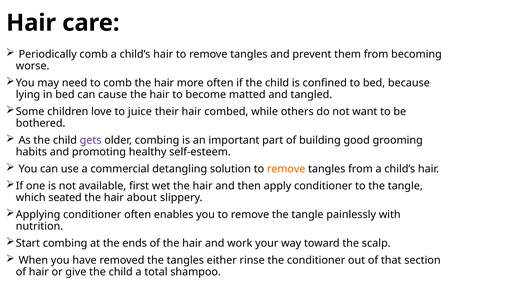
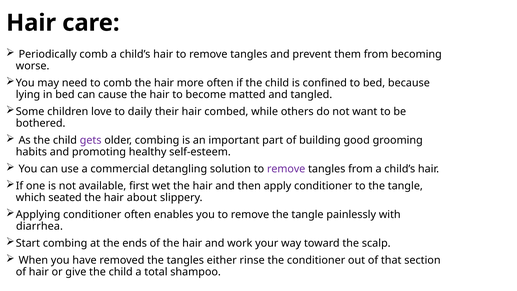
juice: juice -> daily (140, 111)
remove colour: orange -> purple (286, 169)
nutrition: nutrition -> diarrhea (39, 226)
